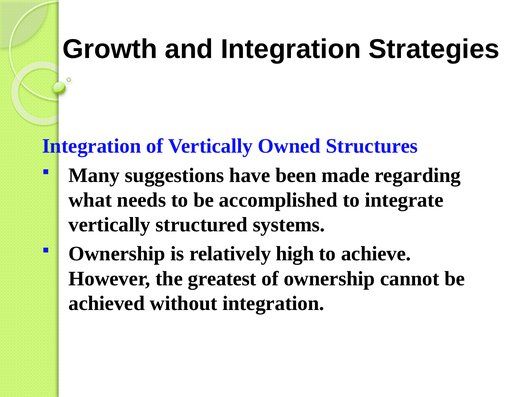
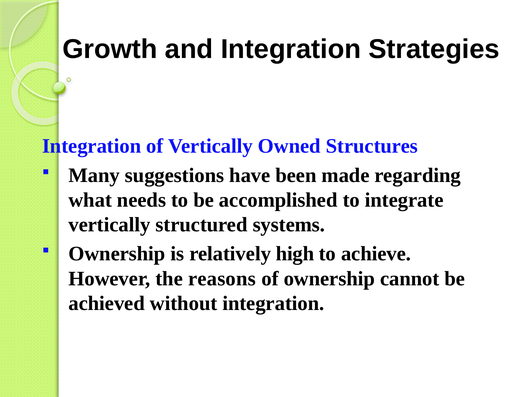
greatest: greatest -> reasons (222, 278)
